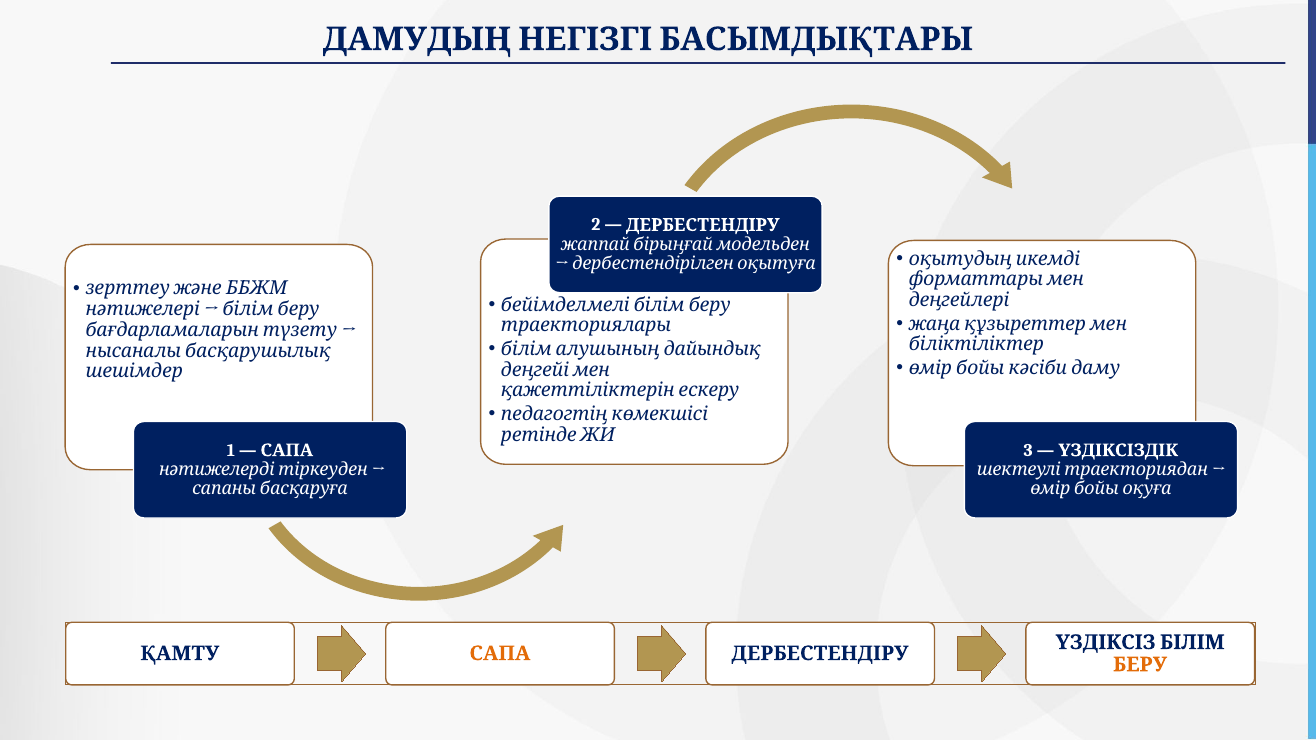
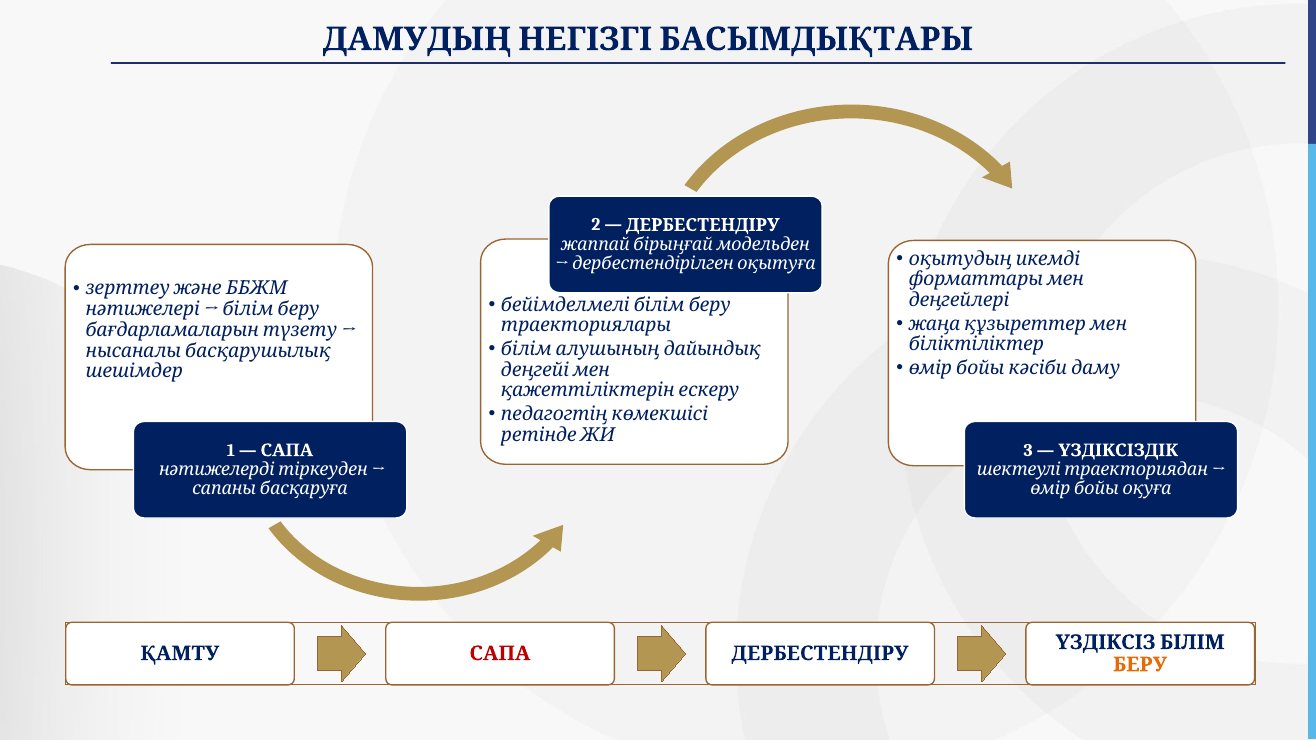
САПА colour: orange -> red (500, 654)
